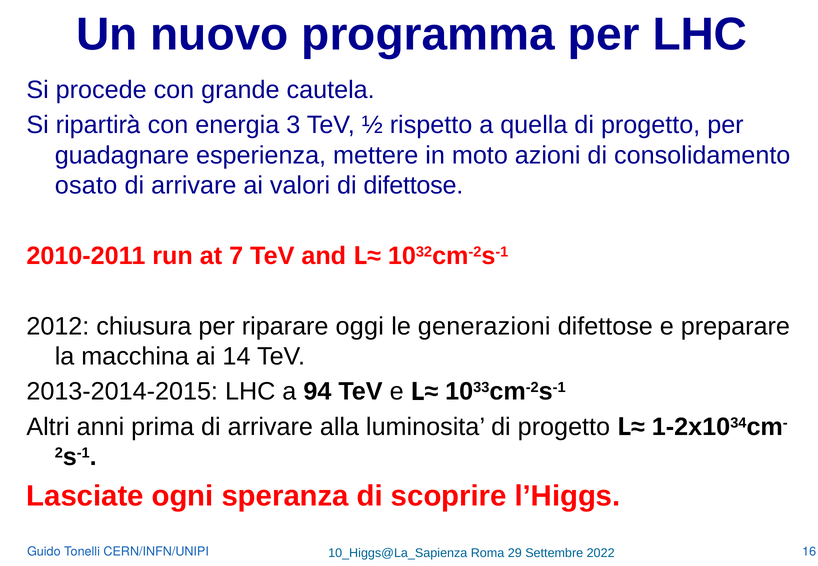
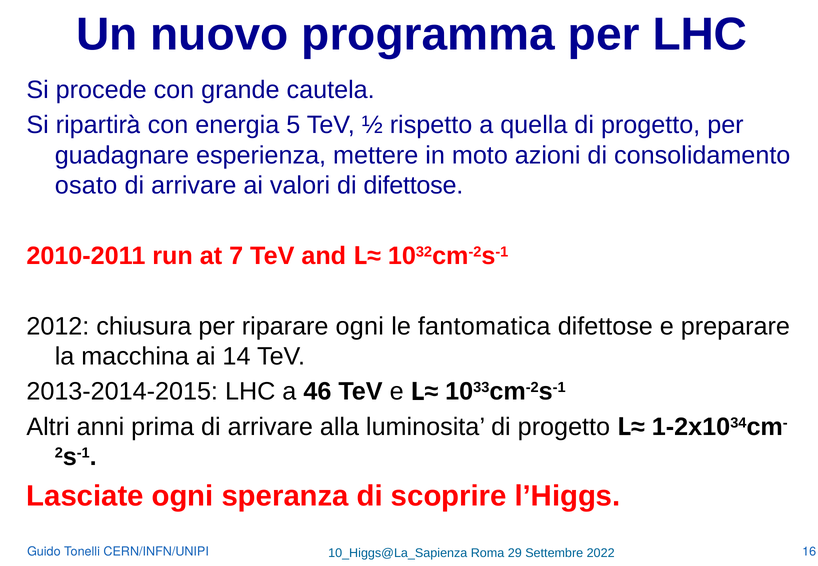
3: 3 -> 5 (293, 125)
riparare oggi: oggi -> ogni (360, 326)
generazioni: generazioni -> fantomatica (484, 326)
94: 94 -> 46 (317, 392)
